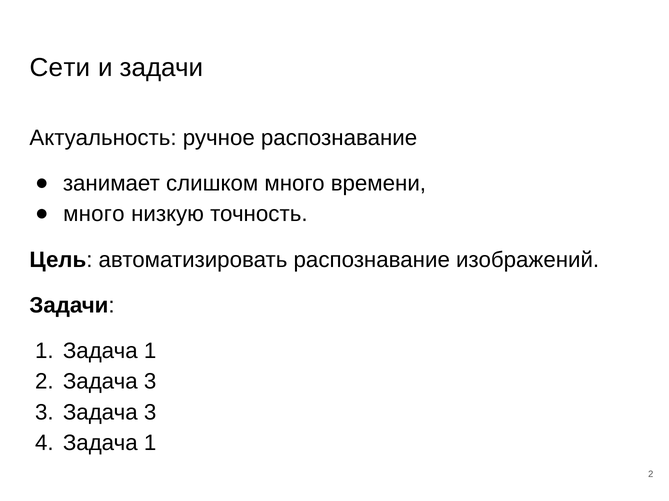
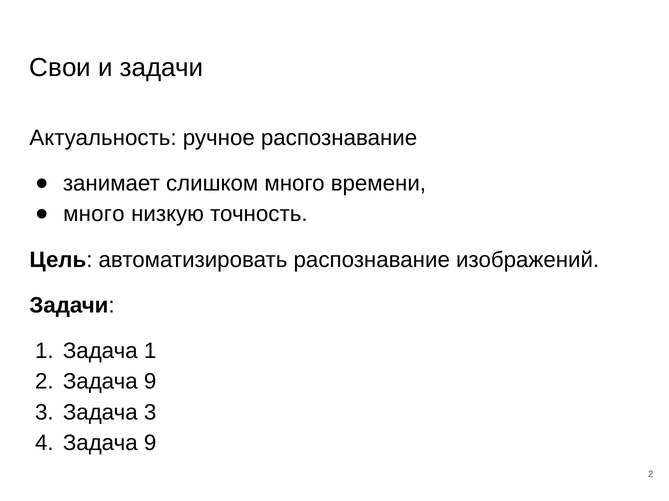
Сети: Сети -> Свои (60, 68)
2 Задача 3: 3 -> 9 (150, 382)
4 Задача 1: 1 -> 9 (150, 444)
